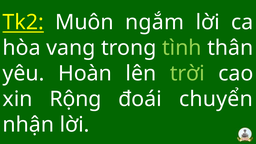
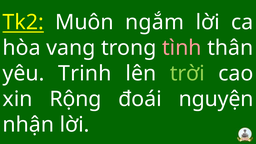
tình colour: light green -> pink (182, 48)
Hoàn: Hoàn -> Trinh (85, 73)
chuyển: chuyển -> nguyện (216, 99)
